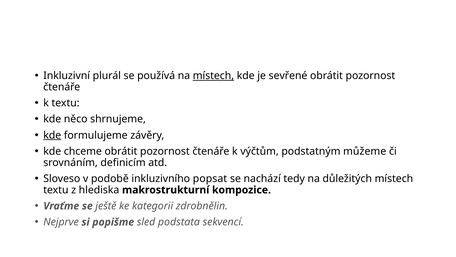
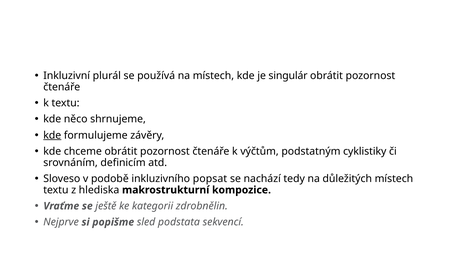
místech underline: present -> none (213, 76)
sevřené: sevřené -> singulár (288, 76)
můžeme: můžeme -> cyklistiky (365, 151)
